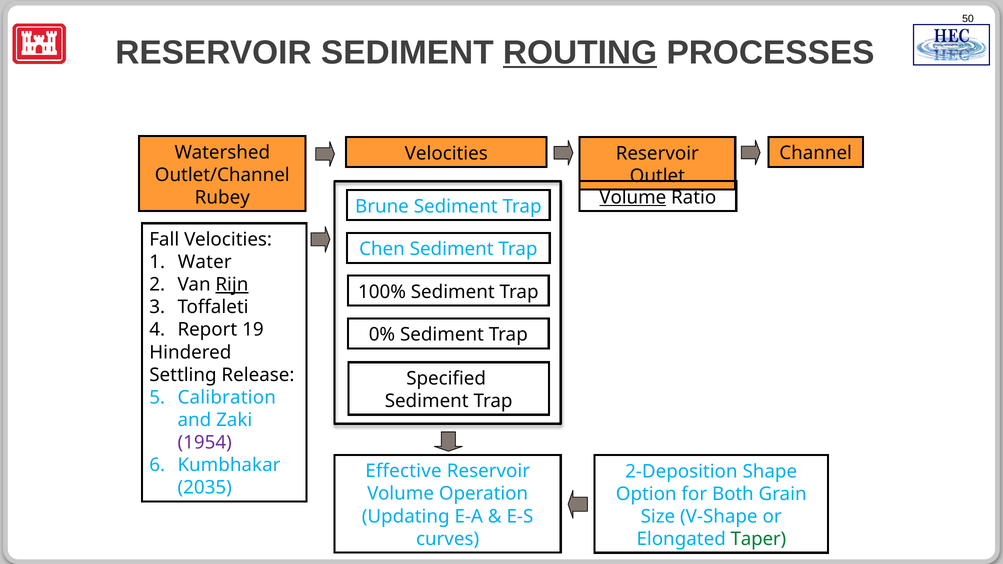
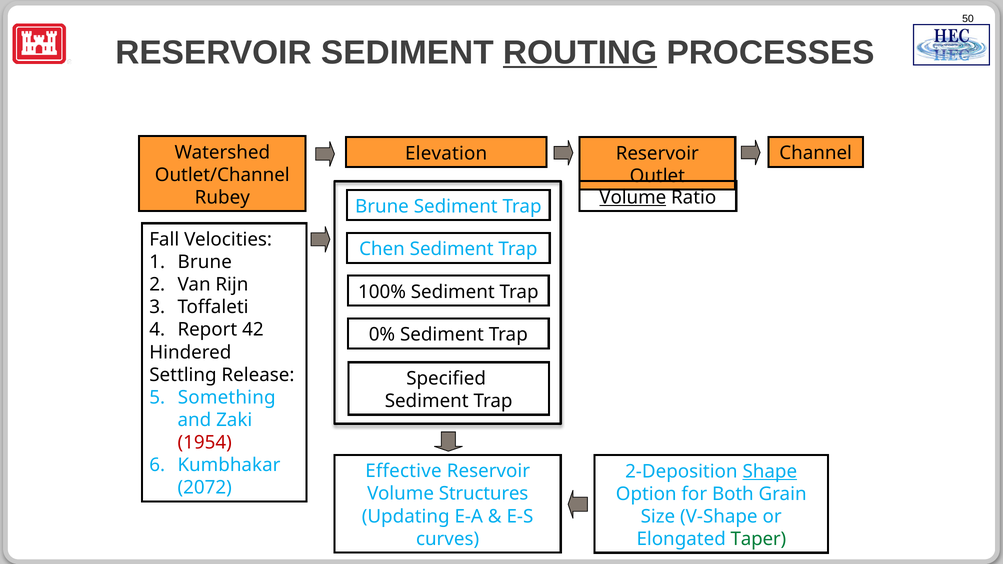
Velocities: Velocities -> Elevation (446, 154)
Water: Water -> Brune (205, 262)
Rijn underline: present -> none (232, 285)
19: 19 -> 42 (253, 330)
Calibration: Calibration -> Something (227, 398)
1954 colour: purple -> red (205, 443)
Shape underline: none -> present (770, 472)
2035: 2035 -> 2072 (205, 488)
Operation: Operation -> Structures (484, 494)
